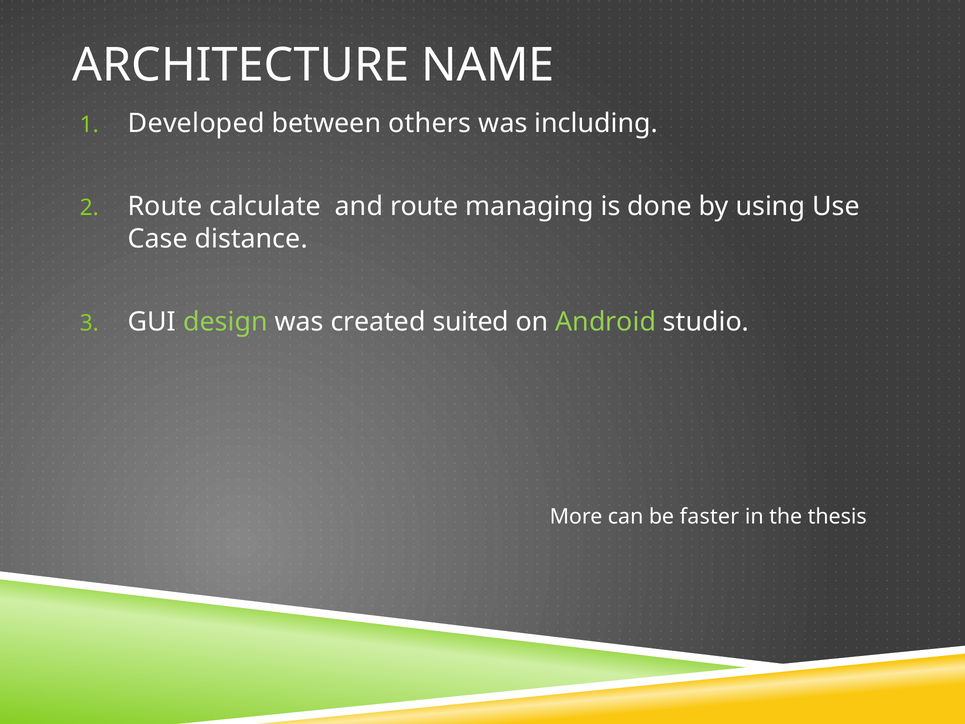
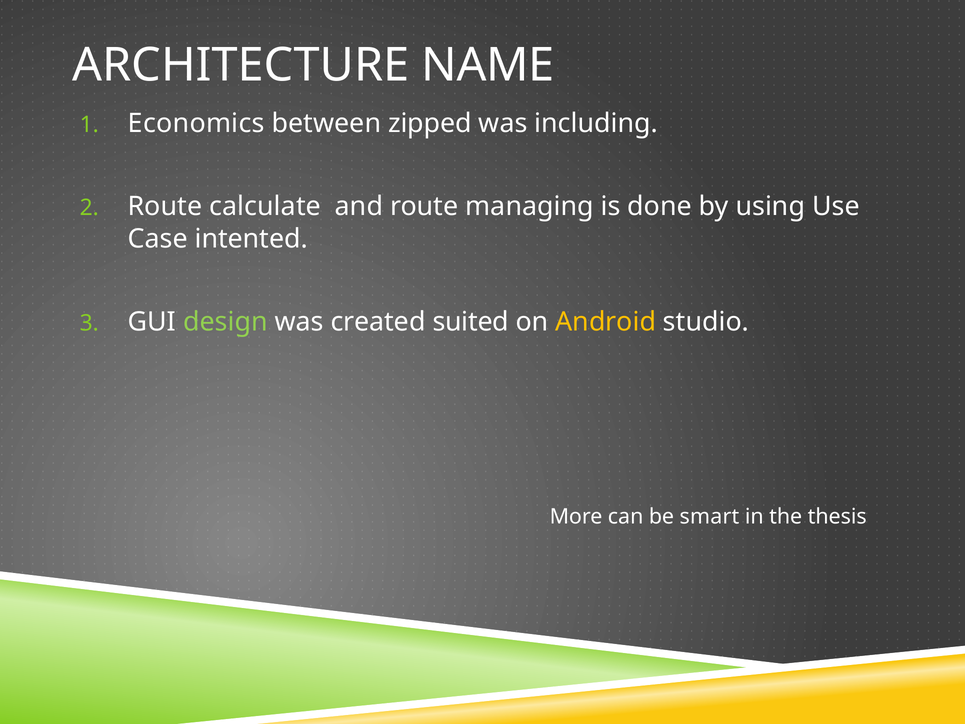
Developed: Developed -> Economics (196, 123)
others: others -> zipped (430, 123)
distance: distance -> intented (251, 239)
Android colour: light green -> yellow (606, 322)
faster: faster -> smart (709, 516)
